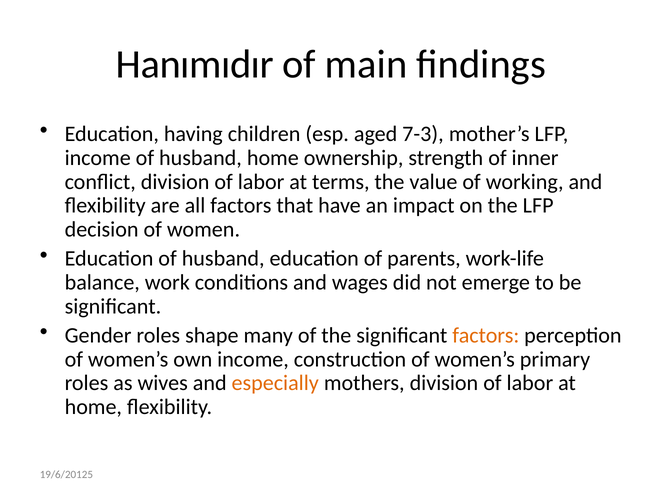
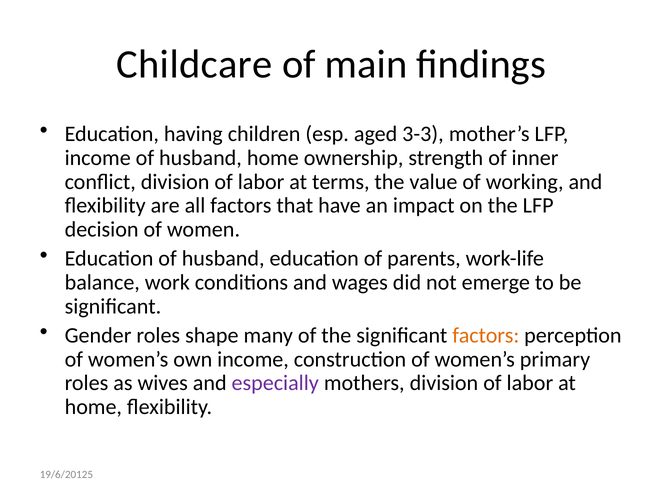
Hanımıdır: Hanımıdır -> Childcare (194, 64)
7-3: 7-3 -> 3-3 (423, 134)
especially colour: orange -> purple (275, 383)
